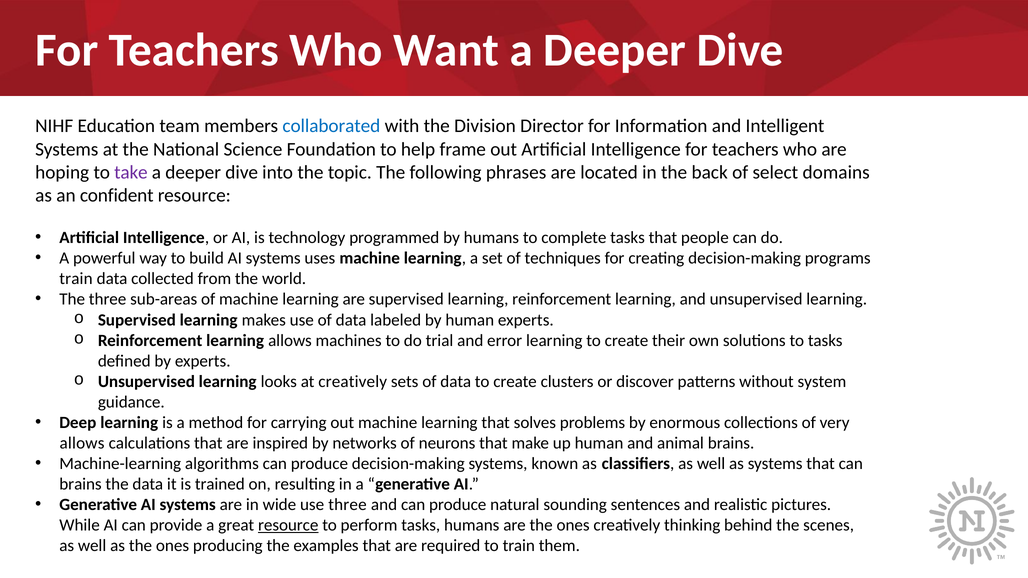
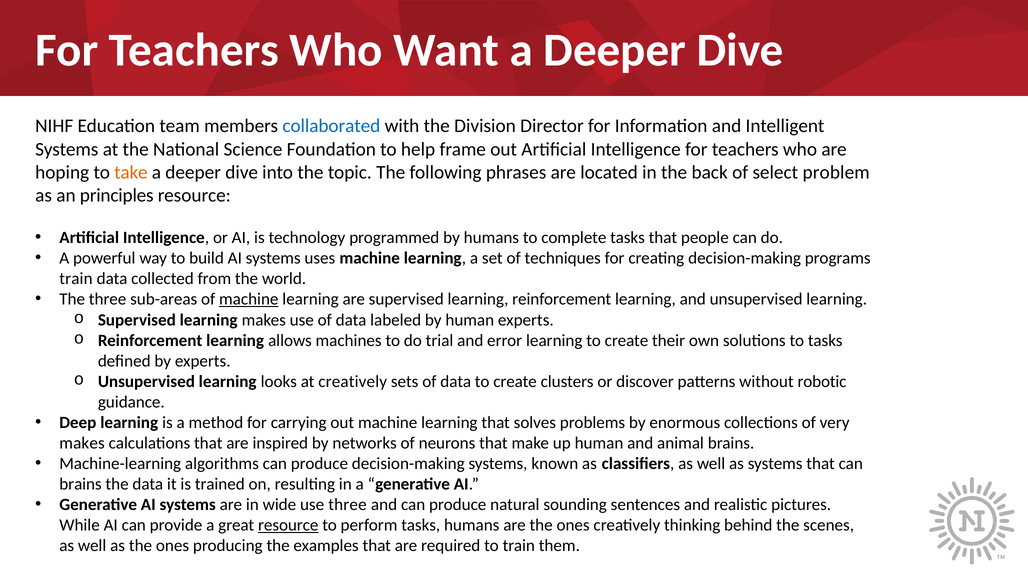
take colour: purple -> orange (131, 172)
domains: domains -> problem (836, 172)
confident: confident -> principles (117, 196)
machine underline: none -> present (249, 299)
system: system -> robotic (822, 382)
allows: allows -> makes (82, 443)
